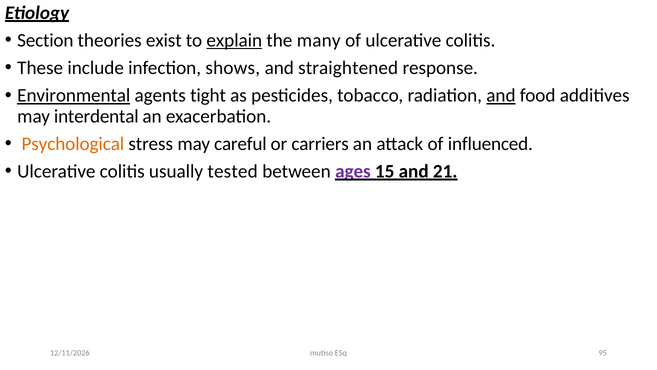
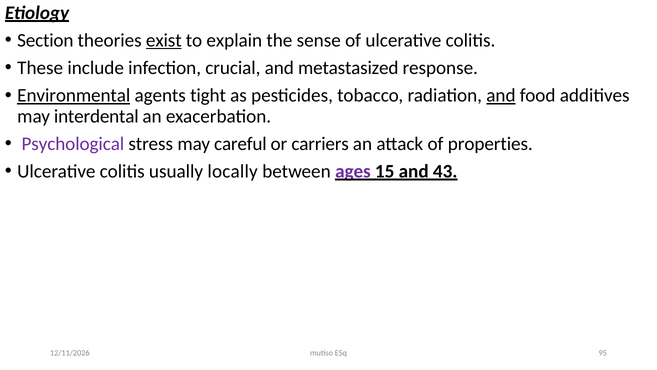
exist underline: none -> present (164, 40)
explain underline: present -> none (234, 40)
many: many -> sense (319, 40)
shows: shows -> crucial (233, 68)
straightened: straightened -> metastasized (348, 68)
Psychological colour: orange -> purple (73, 144)
influenced: influenced -> properties (490, 144)
tested: tested -> locally (233, 171)
21: 21 -> 43 (445, 171)
